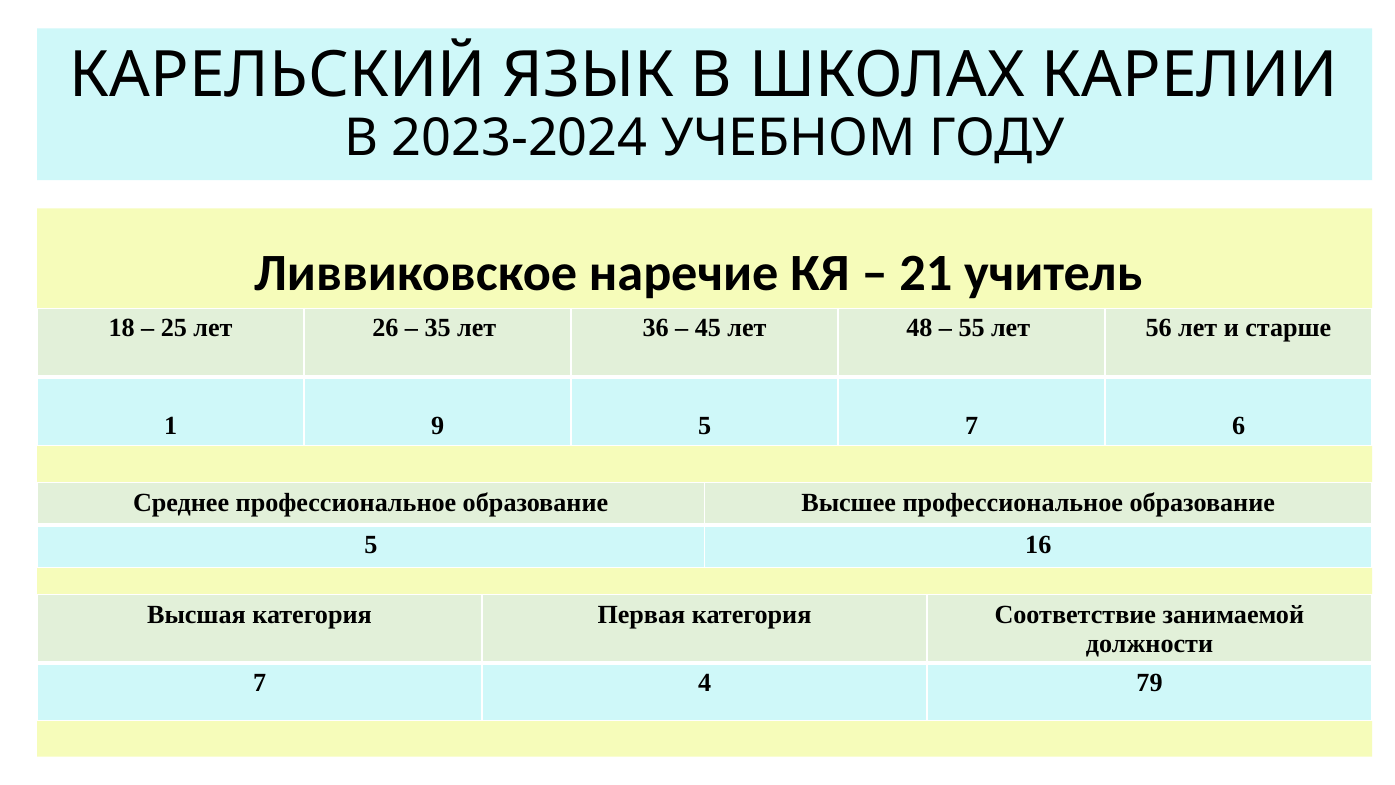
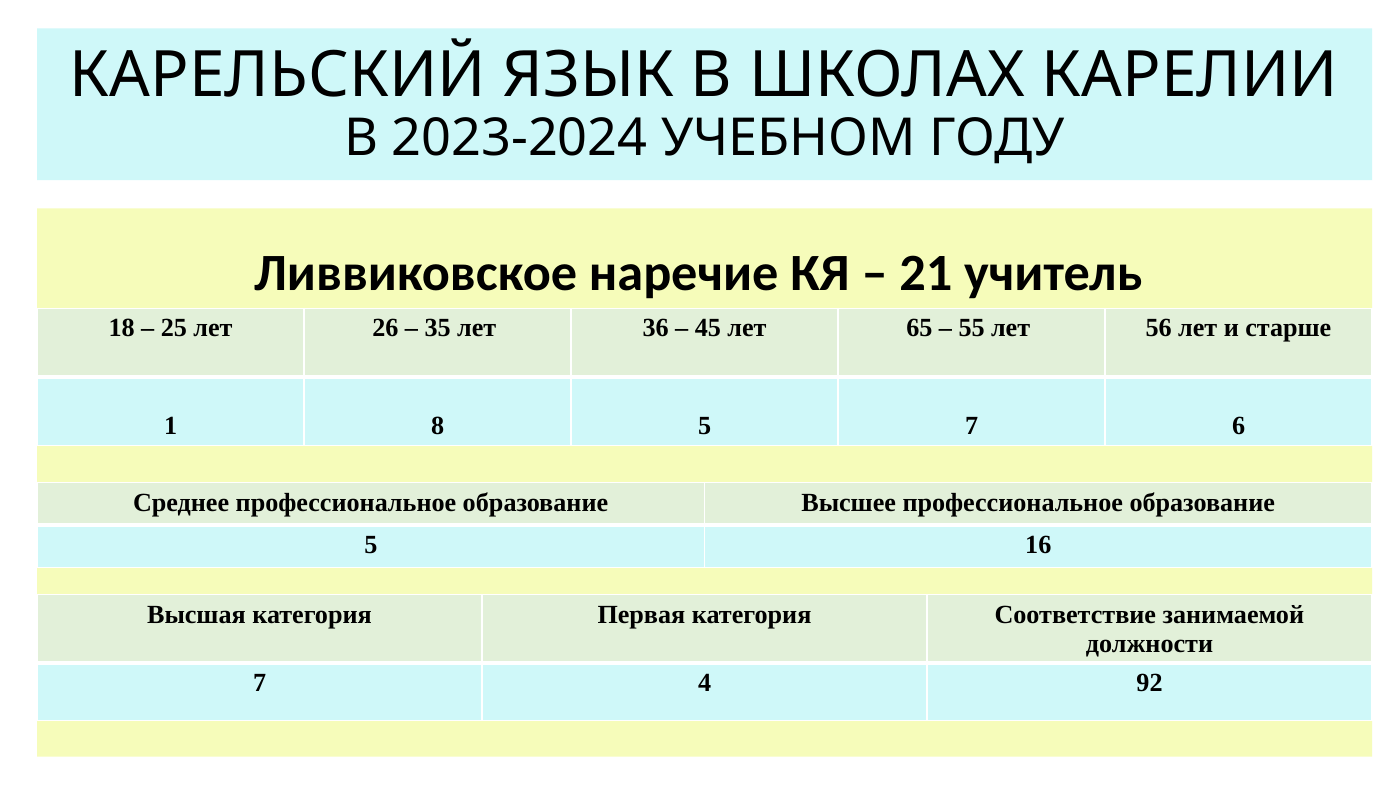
48: 48 -> 65 (919, 328)
9: 9 -> 8 (438, 426)
79: 79 -> 92 (1150, 683)
